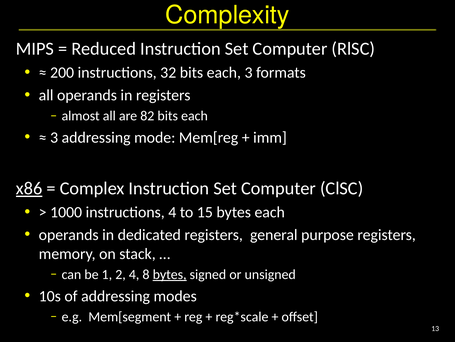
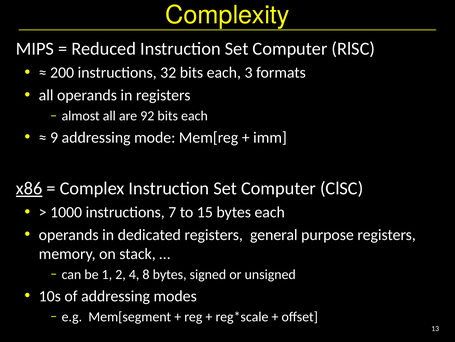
82: 82 -> 92 (147, 116)
3: 3 -> 9 (54, 137)
instructions 4: 4 -> 7 (172, 212)
bytes underline: present -> none (170, 274)
